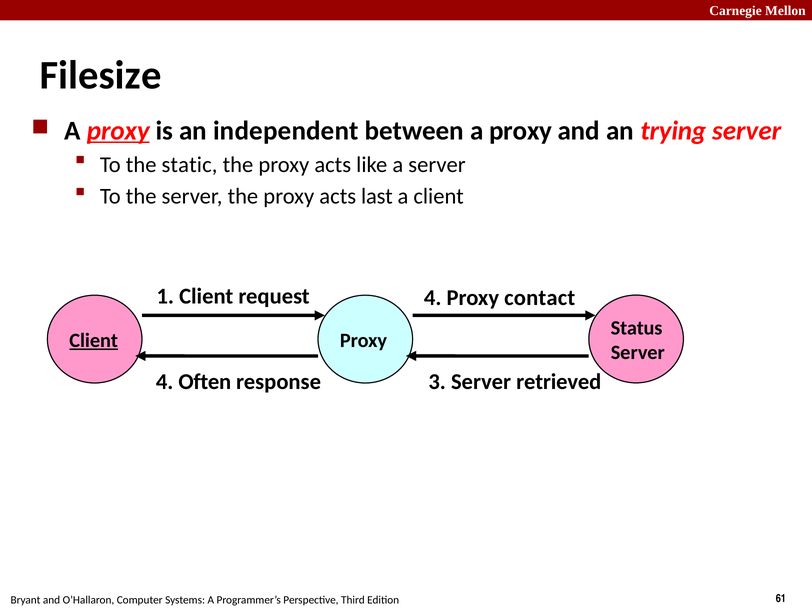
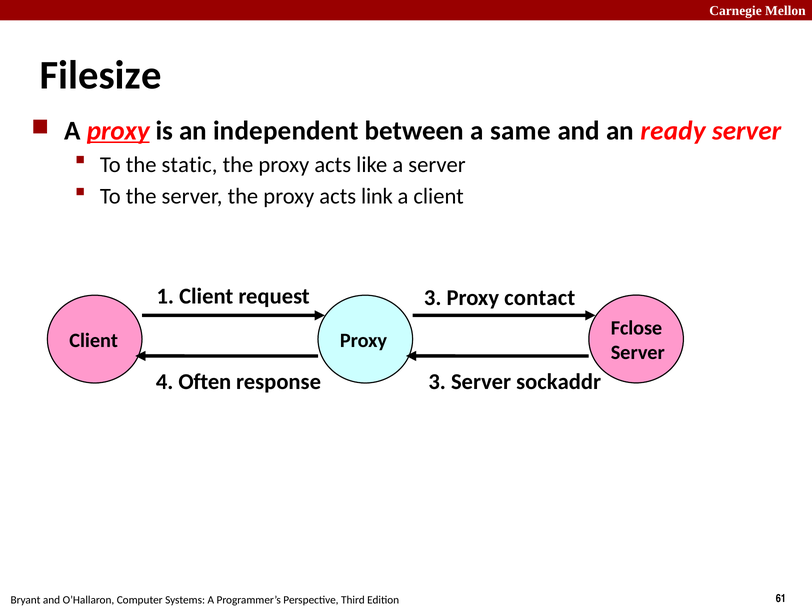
between a proxy: proxy -> same (520, 131)
trying: trying -> ready (673, 131)
last: last -> link (377, 196)
request 4: 4 -> 3 (433, 298)
Status: Status -> Fclose (636, 328)
Client underline: present -> none (94, 341)
retrieved: retrieved -> sockaddr (559, 382)
